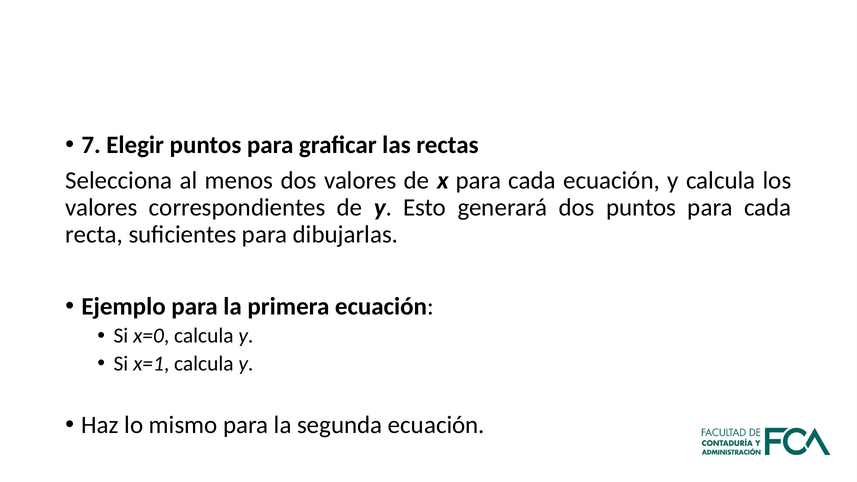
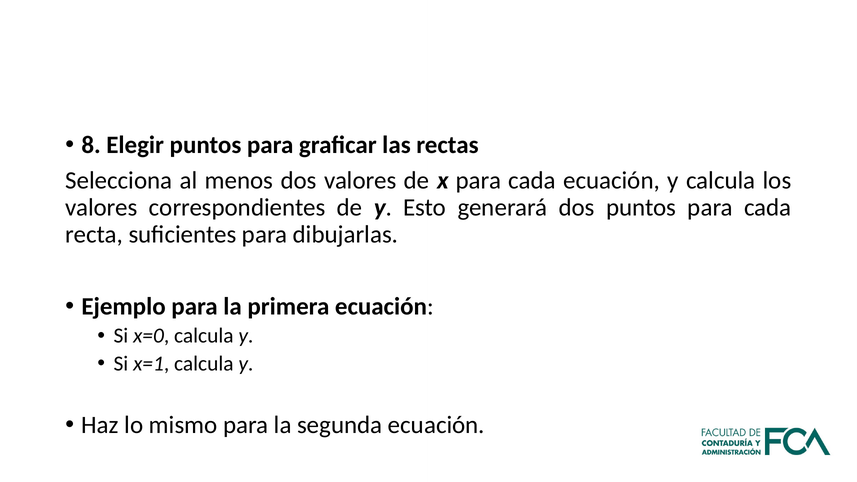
7: 7 -> 8 (91, 145)
